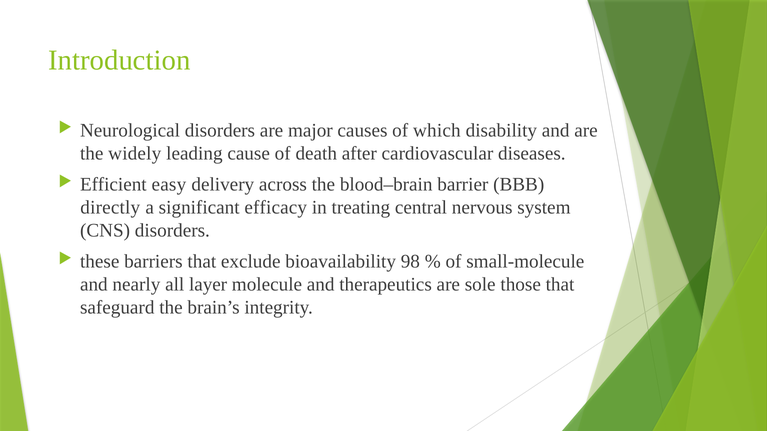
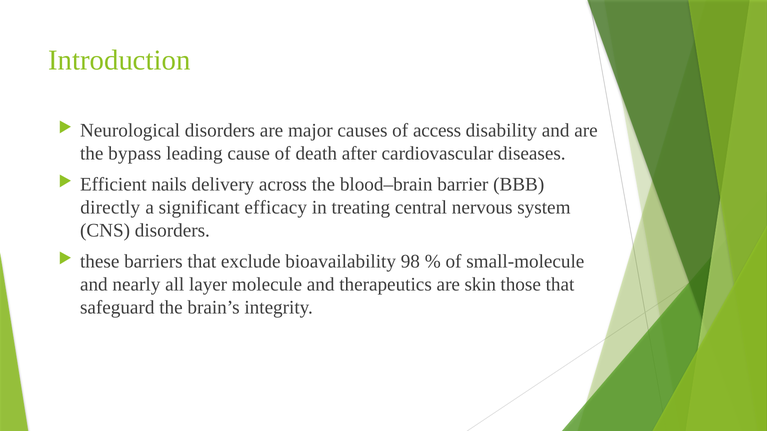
which: which -> access (437, 131)
widely: widely -> bypass (135, 154)
easy: easy -> nails (169, 185)
sole: sole -> skin (480, 285)
